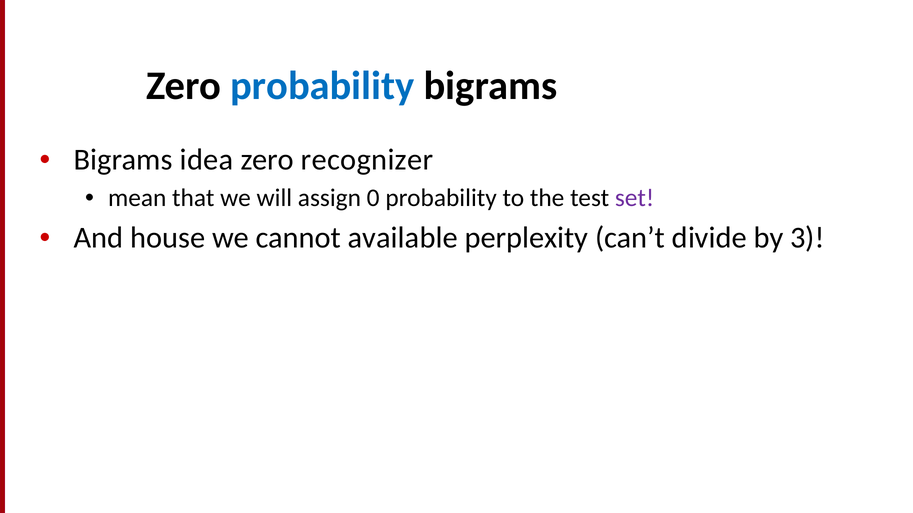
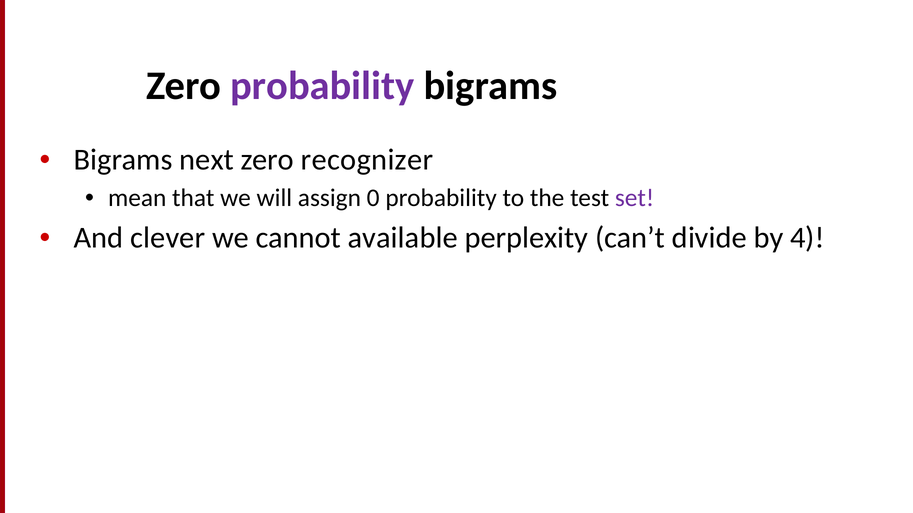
probability colour: blue -> purple (322, 86)
idea: idea -> next (207, 160)
house: house -> clever (168, 238)
3: 3 -> 4 (807, 238)
